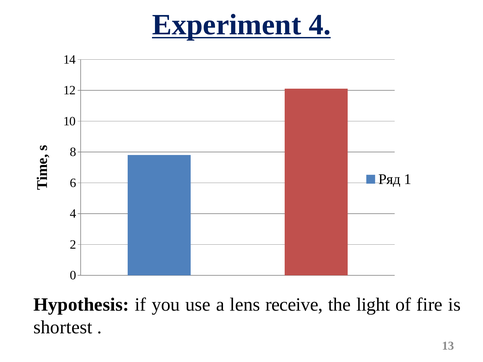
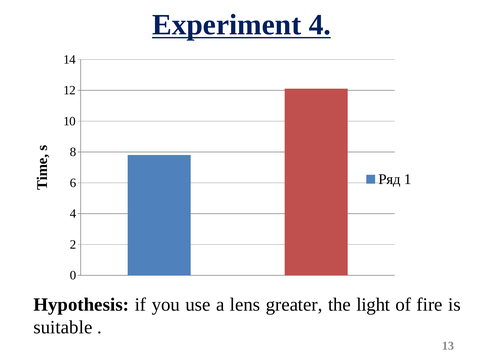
receive: receive -> greater (294, 305)
shortest: shortest -> suitable (63, 327)
